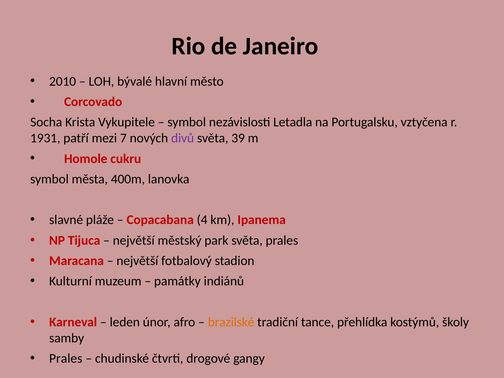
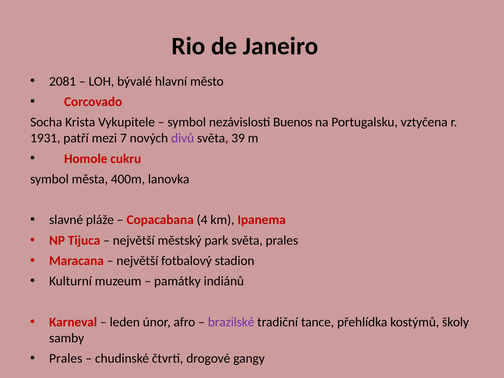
2010: 2010 -> 2081 (63, 81)
Letadla: Letadla -> Buenos (293, 122)
brazilské colour: orange -> purple (231, 322)
